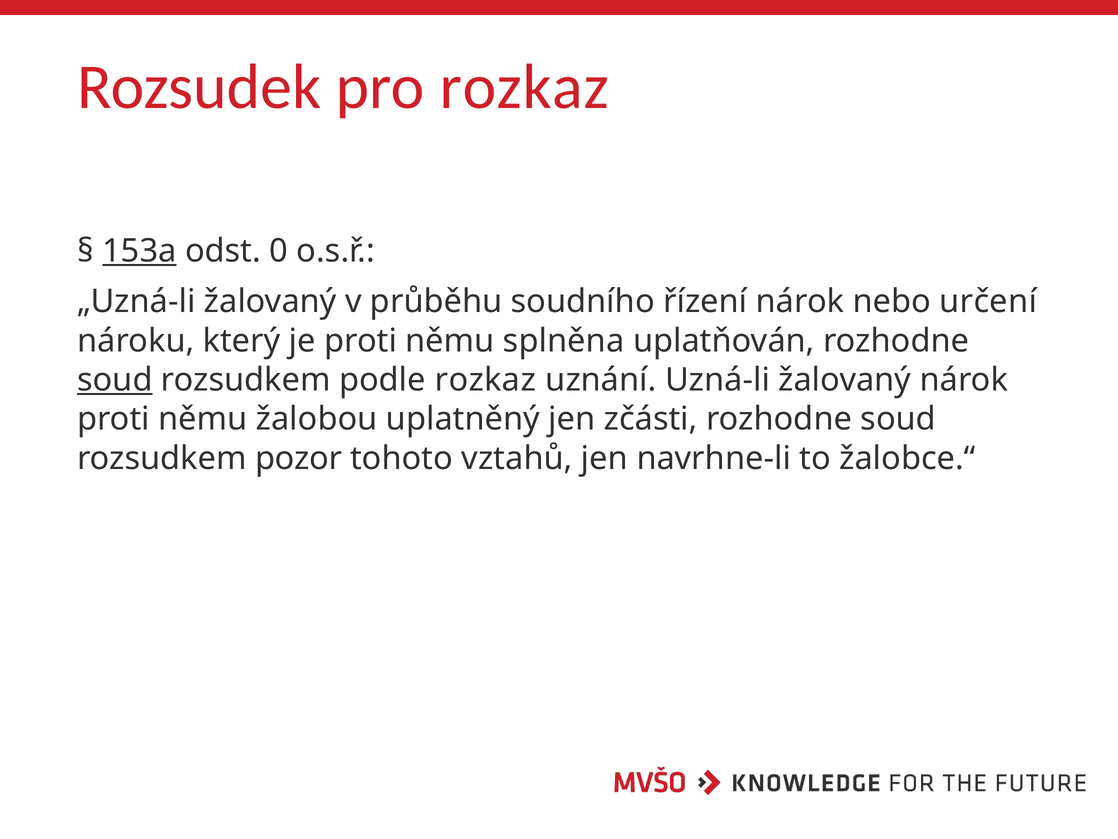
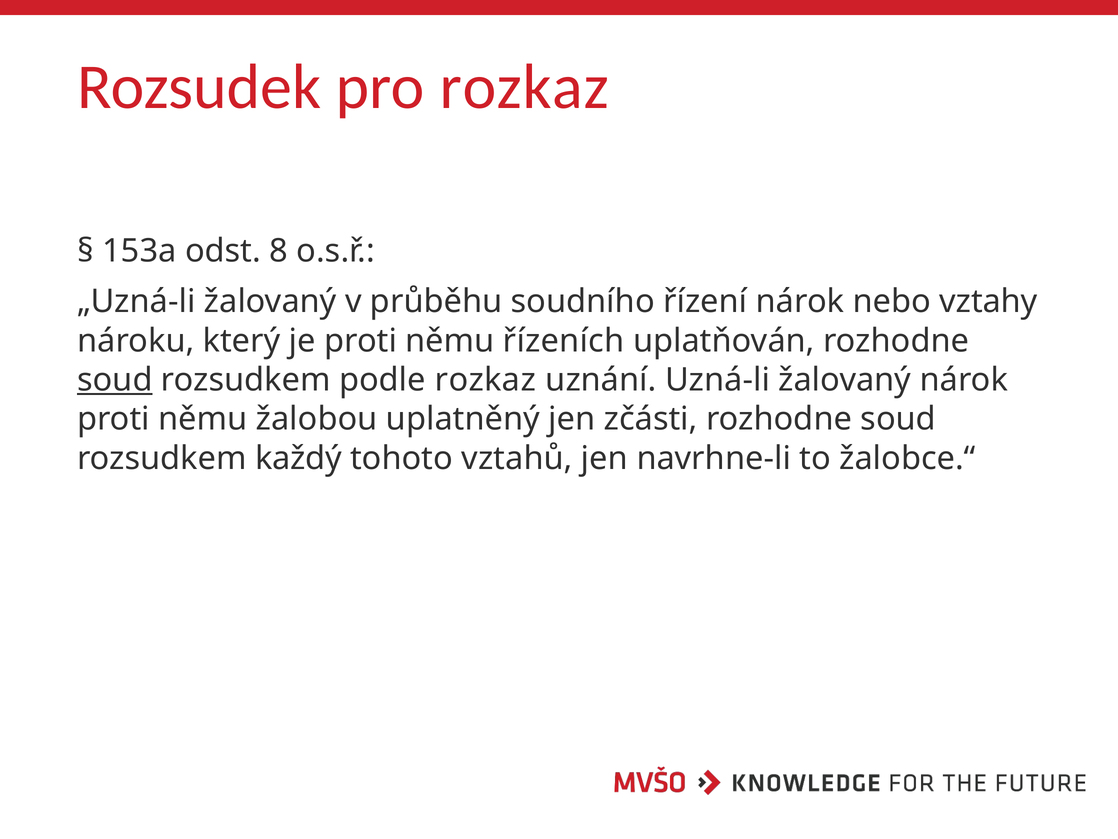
153a underline: present -> none (139, 251)
0: 0 -> 8 (279, 251)
určení: určení -> vztahy (988, 301)
splněna: splněna -> řízeních (564, 341)
pozor: pozor -> každý (299, 458)
